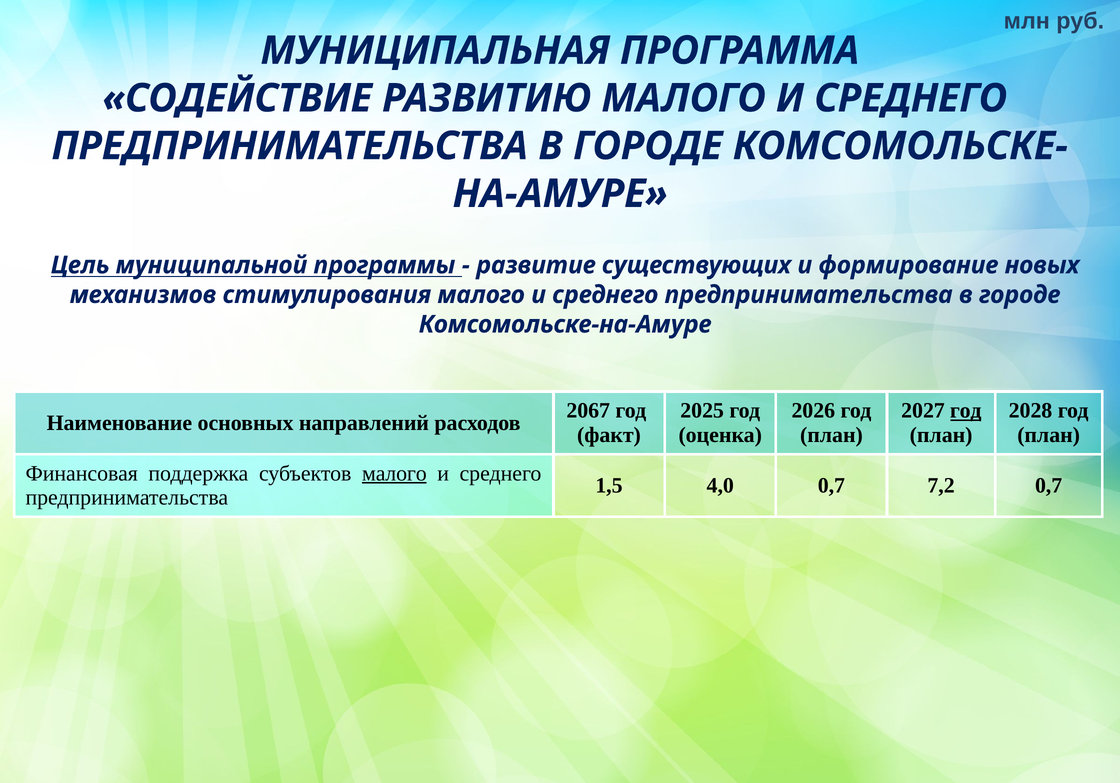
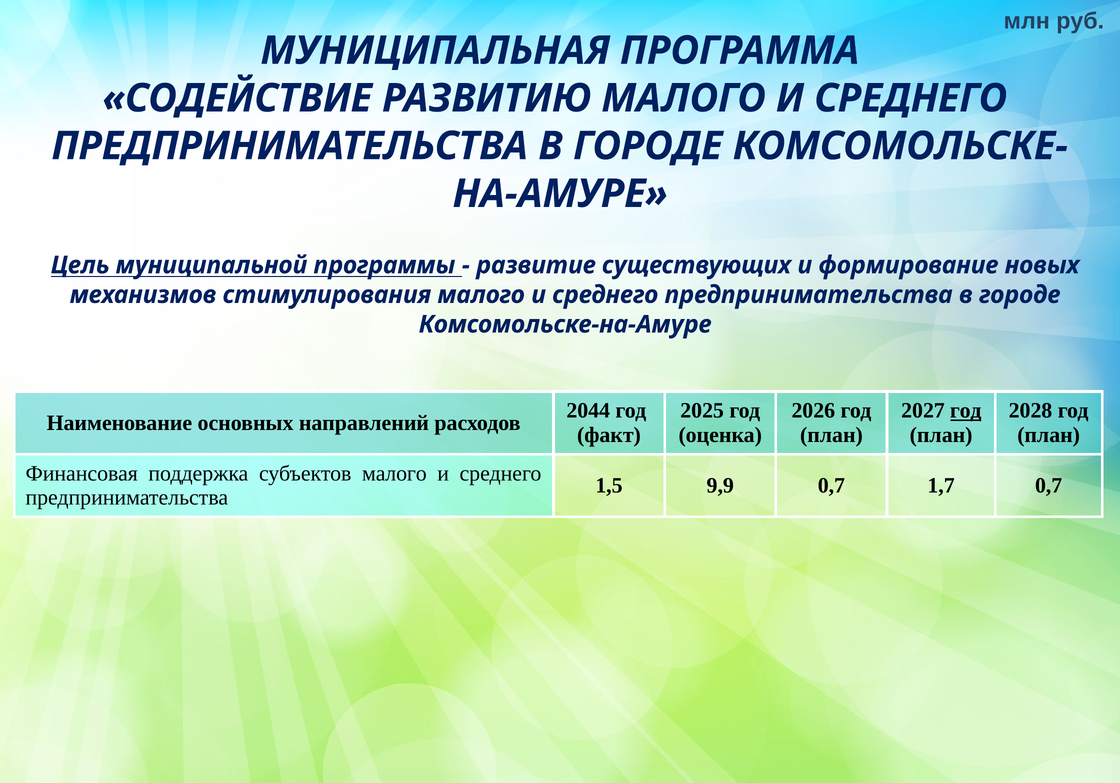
2067: 2067 -> 2044 (588, 411)
малого underline: present -> none (394, 473)
4,0: 4,0 -> 9,9 (720, 485)
7,2: 7,2 -> 1,7 (941, 485)
